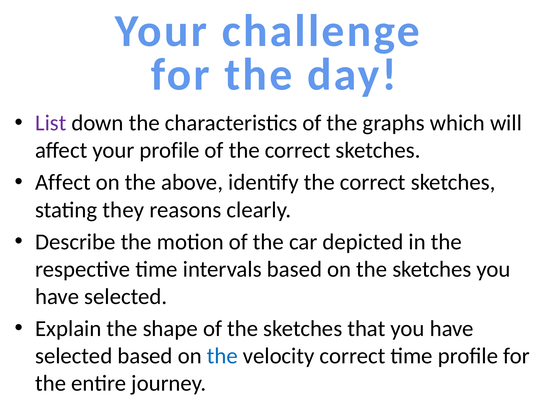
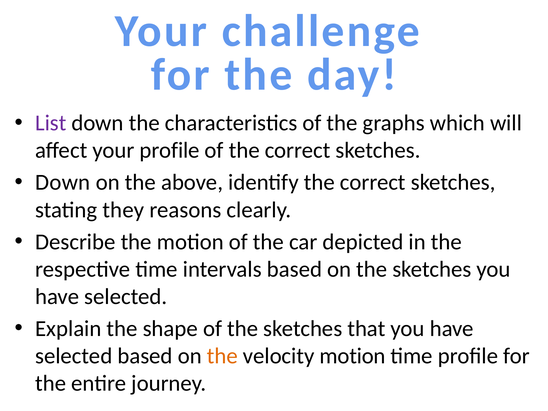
Affect: Affect -> Down (63, 182)
the colour: blue -> orange (222, 356)
velocity correct: correct -> motion (353, 356)
